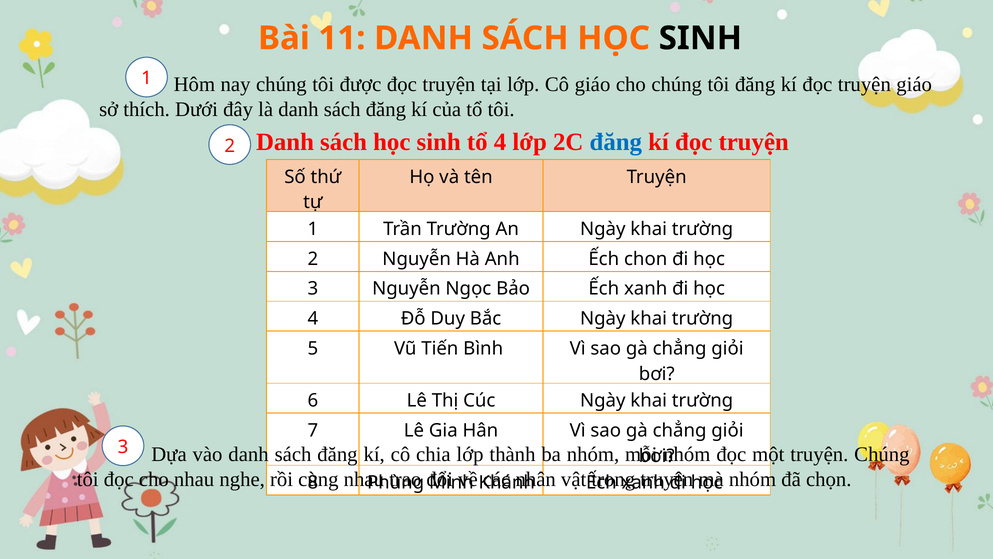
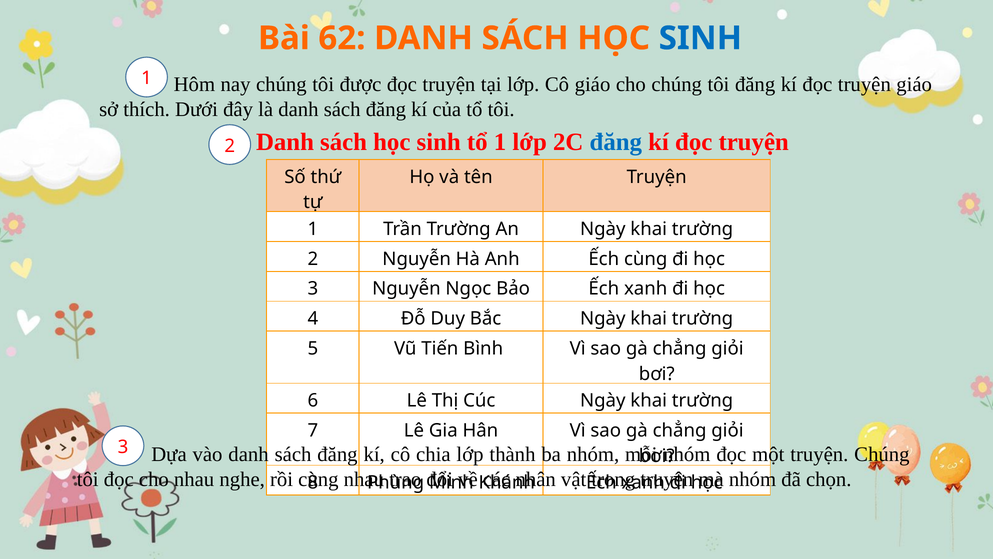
11: 11 -> 62 (342, 38)
SINH colour: black -> blue (700, 38)
tổ 4: 4 -> 1 (500, 142)
Ếch chọn: chọn -> cùng (646, 259)
